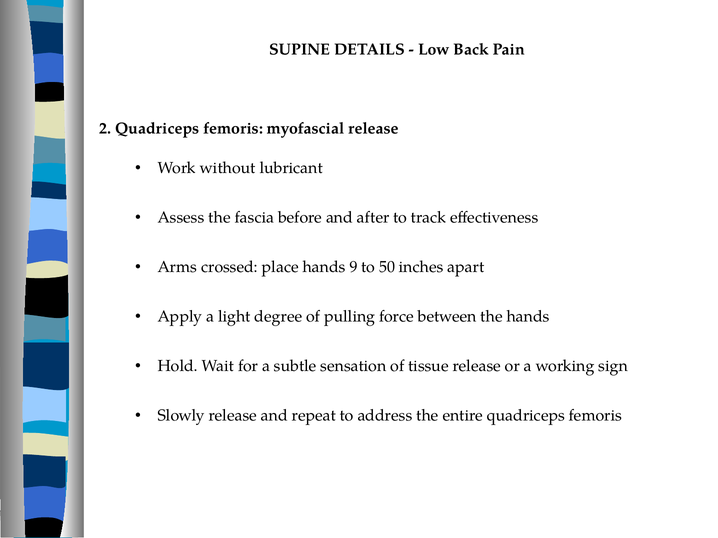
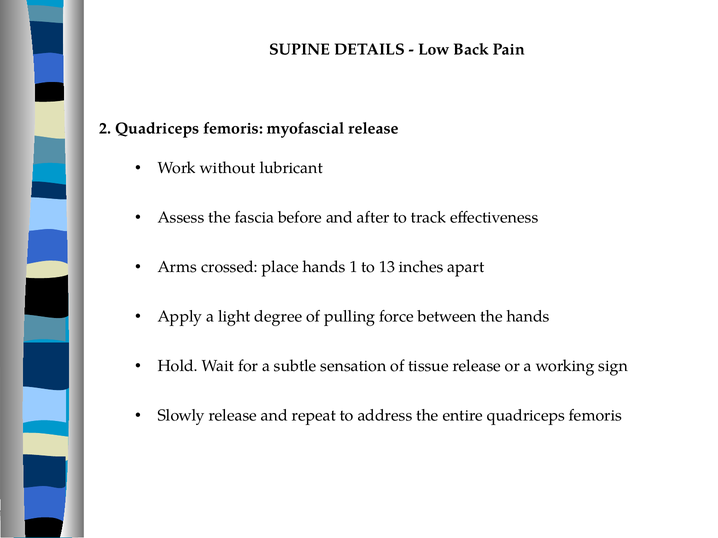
9: 9 -> 1 (354, 267)
50: 50 -> 13 (387, 267)
